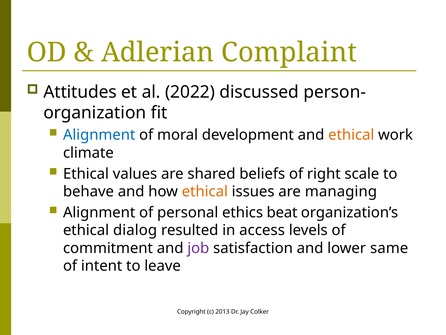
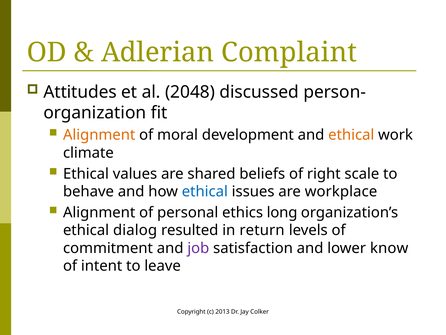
2022: 2022 -> 2048 (190, 92)
Alignment colour: blue -> orange (99, 135)
ethical colour: orange -> blue (205, 191)
managing: managing -> workplace (341, 191)
beat: beat -> long (282, 212)
access: access -> return (262, 230)
same: same -> know (389, 248)
